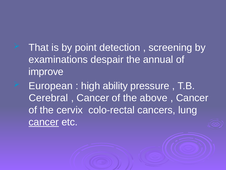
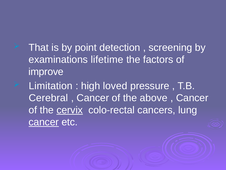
despair: despair -> lifetime (107, 59)
annual: annual -> factors (158, 59)
European: European -> Limitation (51, 86)
ability: ability -> loved (115, 86)
cervix underline: none -> present (70, 110)
